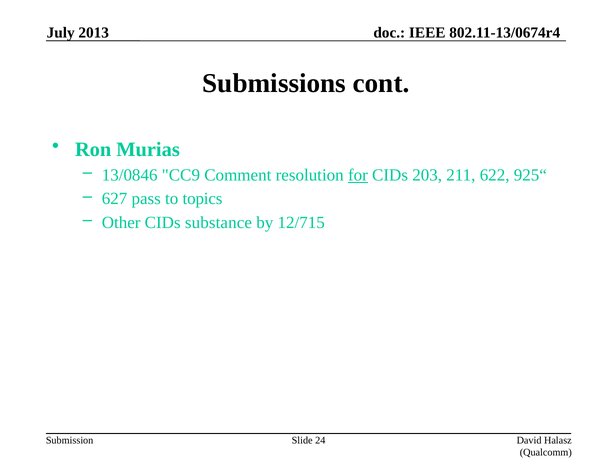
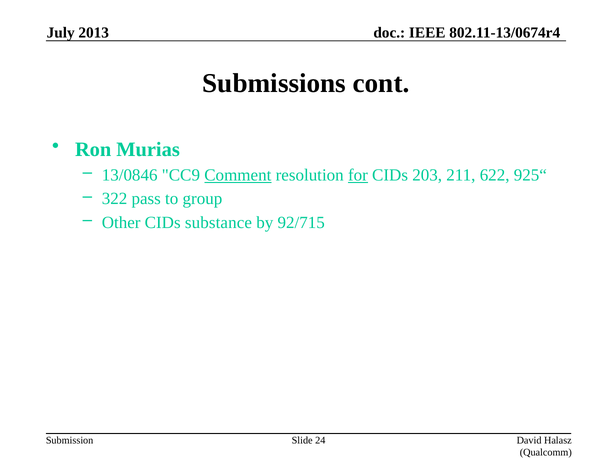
Comment underline: none -> present (238, 175)
627: 627 -> 322 (115, 199)
topics: topics -> group (202, 199)
12/715: 12/715 -> 92/715 (301, 223)
